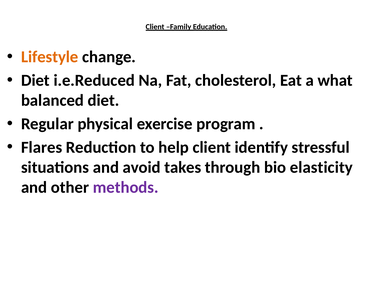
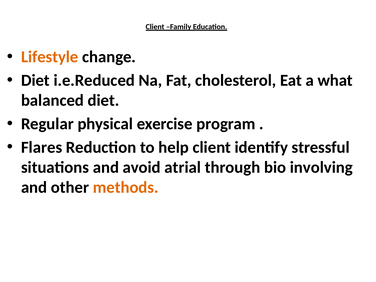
takes: takes -> atrial (183, 167)
elasticity: elasticity -> involving (321, 167)
methods colour: purple -> orange (126, 187)
